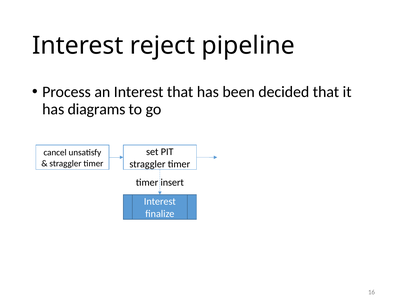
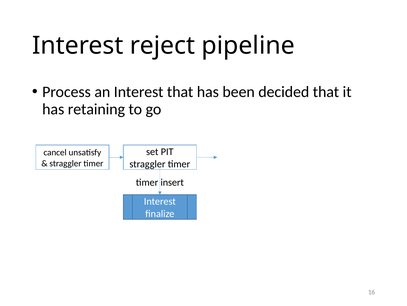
diagrams: diagrams -> retaining (96, 109)
